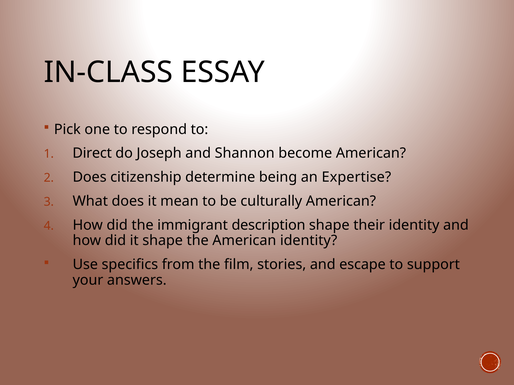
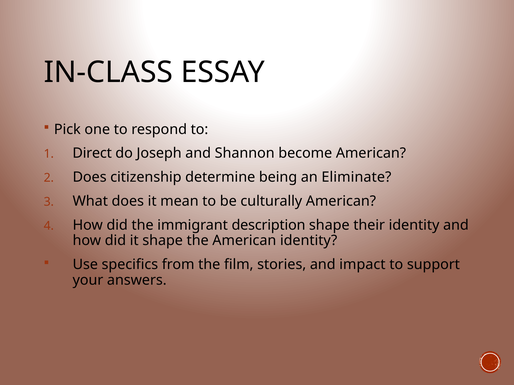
Expertise: Expertise -> Eliminate (356, 177)
escape: escape -> impact (362, 265)
